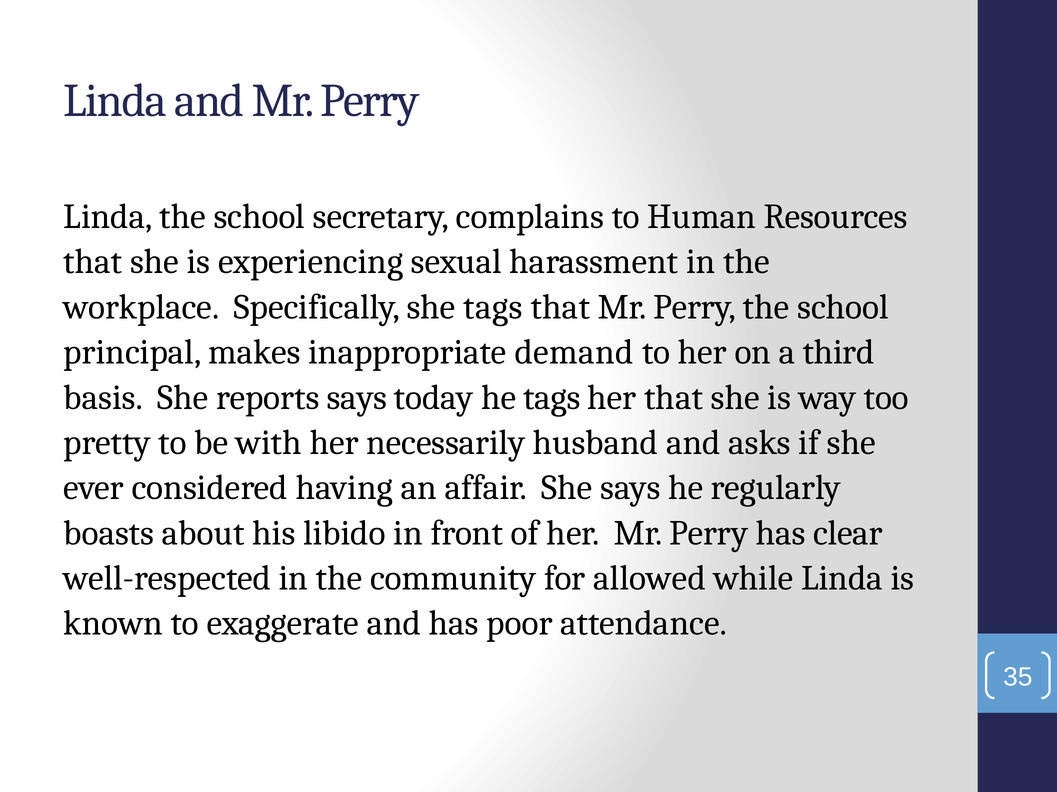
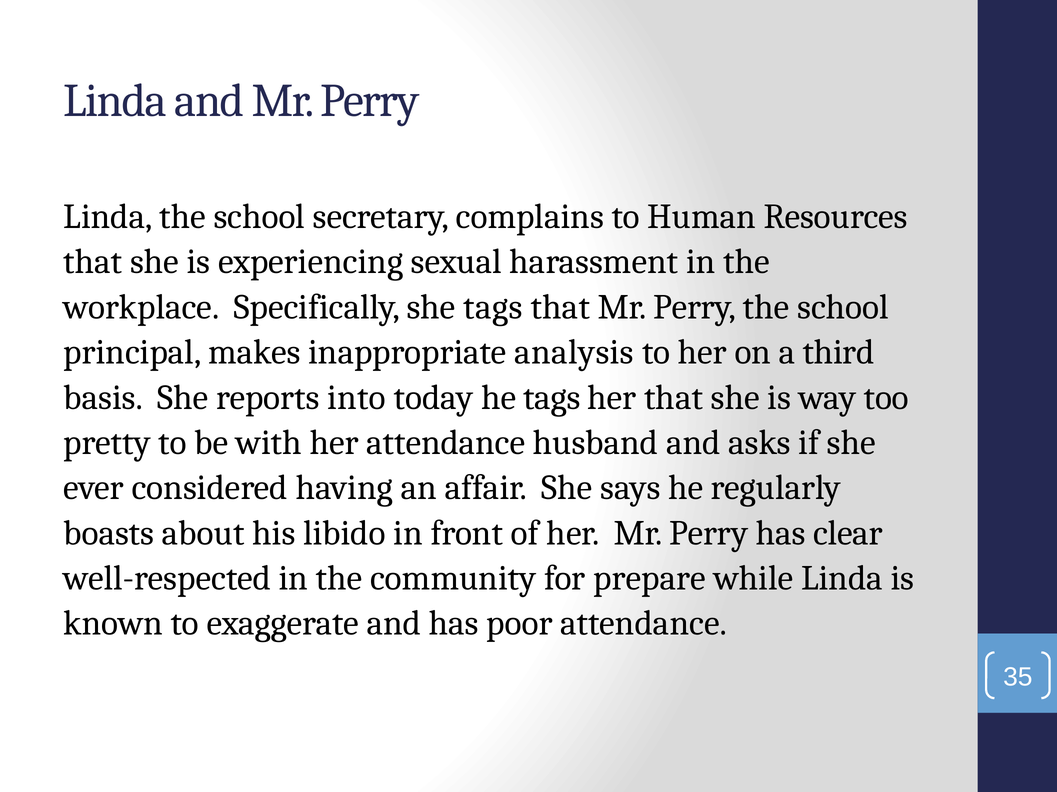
demand: demand -> analysis (574, 353)
reports says: says -> into (357, 398)
her necessarily: necessarily -> attendance (446, 443)
allowed: allowed -> prepare (650, 579)
